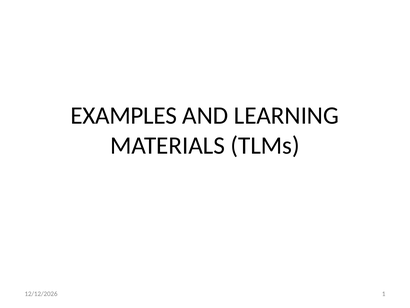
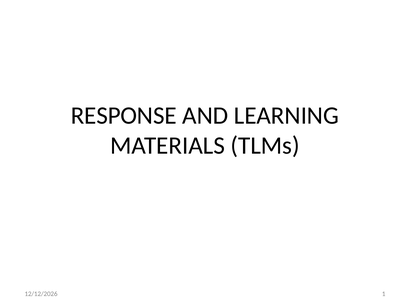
EXAMPLES: EXAMPLES -> RESPONSE (124, 115)
